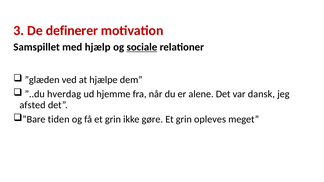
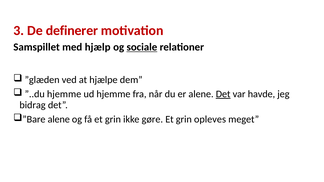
”..du hverdag: hverdag -> hjemme (64, 94)
Det underline: none -> present (223, 94)
dansk: dansk -> havde (261, 94)
afsted: afsted -> bidrag (33, 105)
”Bare tiden: tiden -> alene (59, 119)
